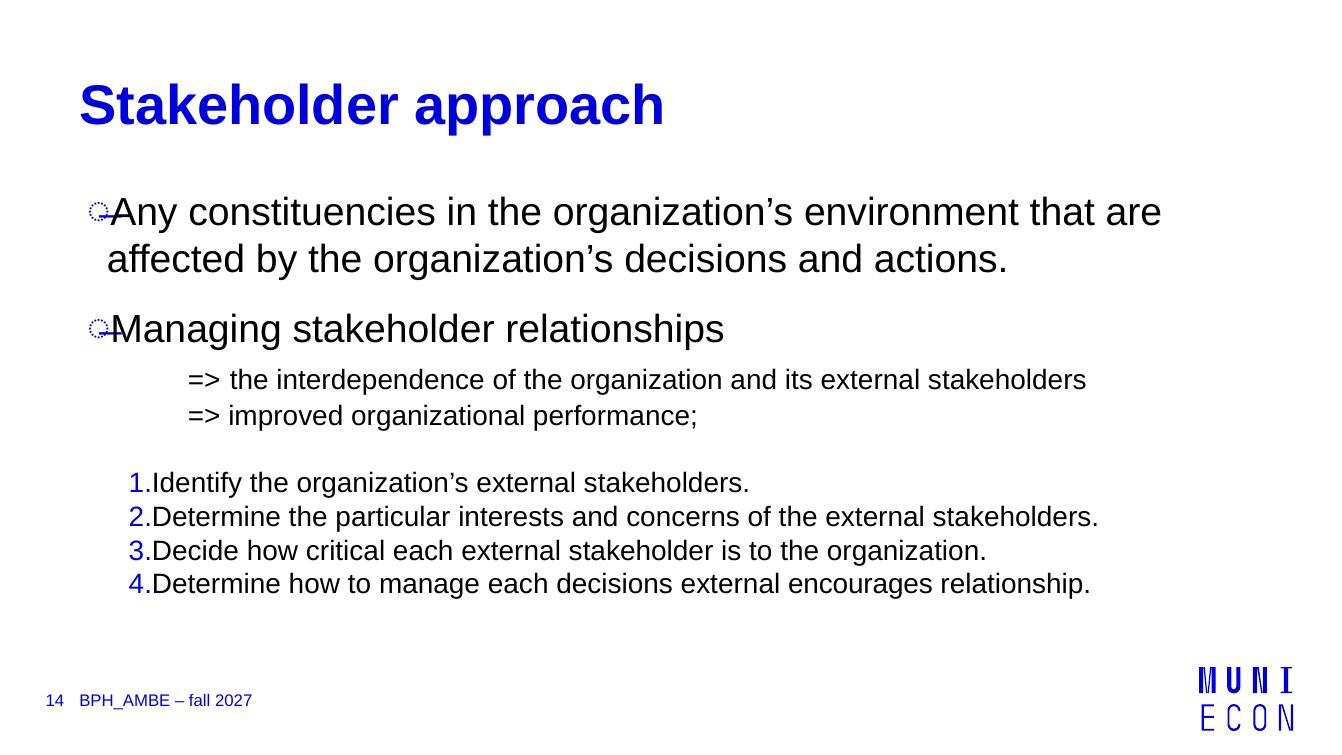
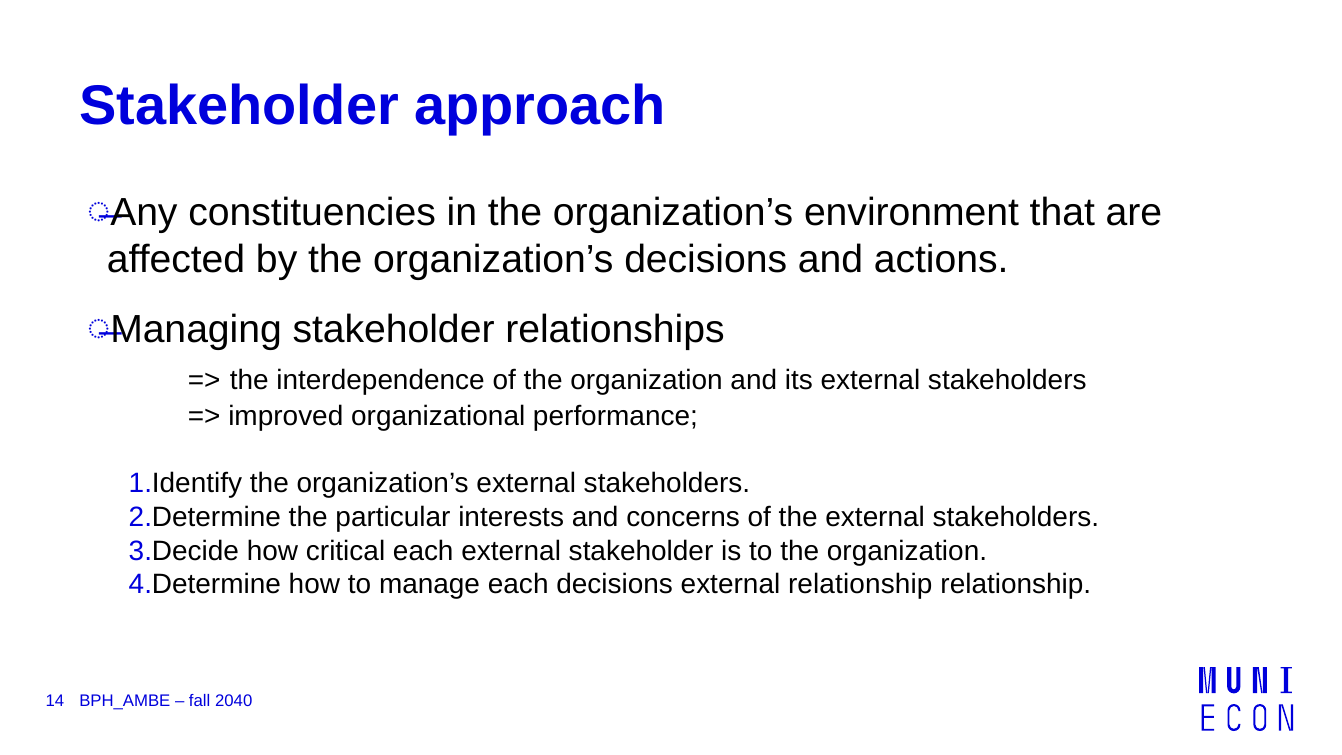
external encourages: encourages -> relationship (860, 584)
2027: 2027 -> 2040 (234, 701)
